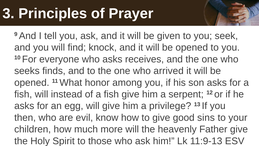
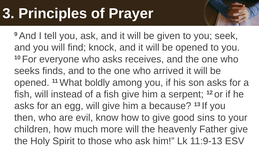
honor: honor -> boldly (97, 82)
privilege: privilege -> because (170, 106)
